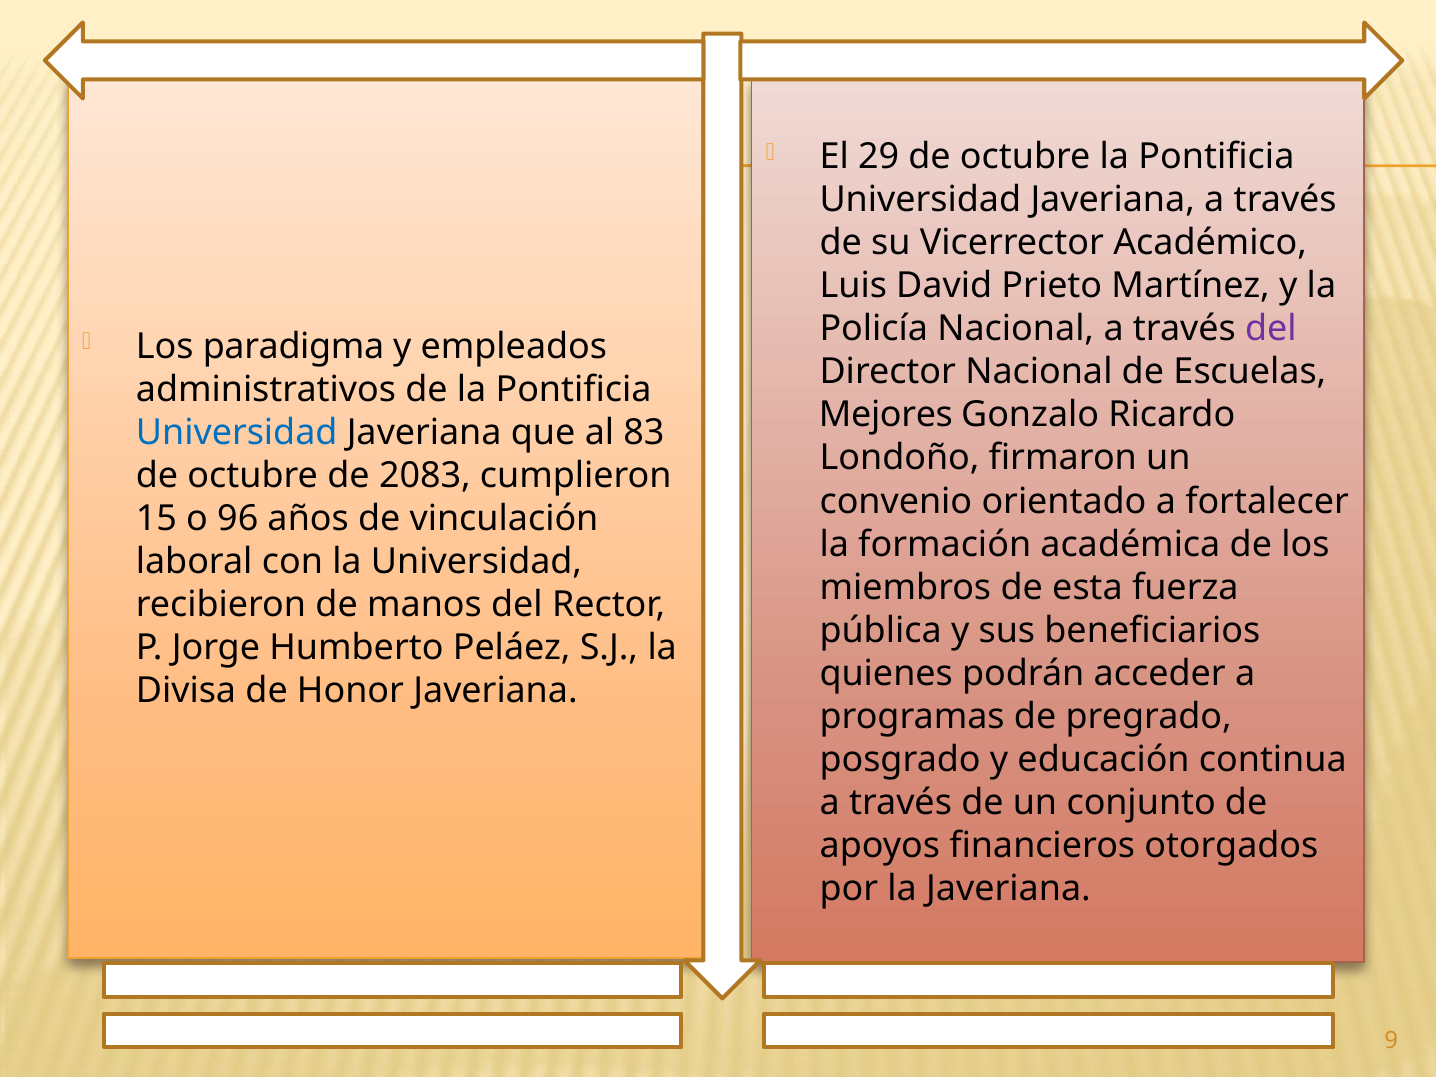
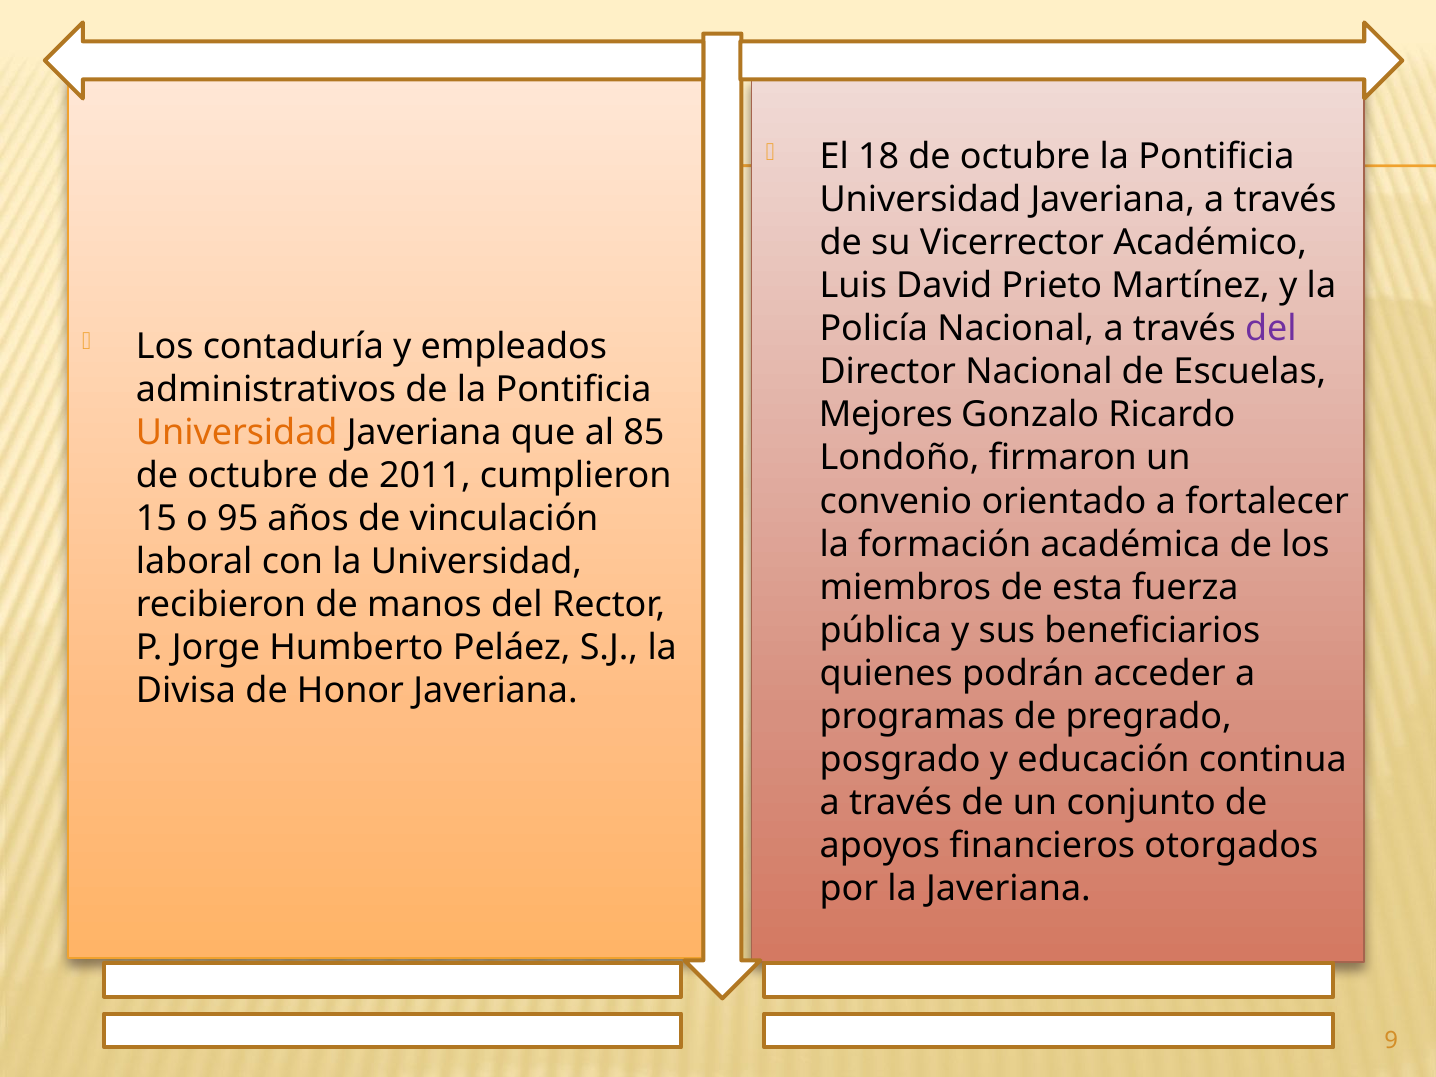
29: 29 -> 18 (879, 157)
paradigma: paradigma -> contaduría (293, 346)
Universidad colour: blue -> orange (237, 432)
83: 83 -> 85 (644, 432)
2083: 2083 -> 2011 (425, 475)
96: 96 -> 95 (238, 519)
